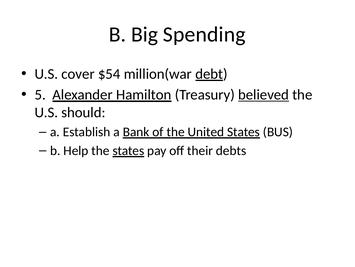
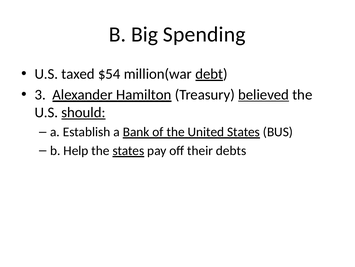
cover: cover -> taxed (78, 74)
5: 5 -> 3 (40, 95)
should underline: none -> present (83, 112)
